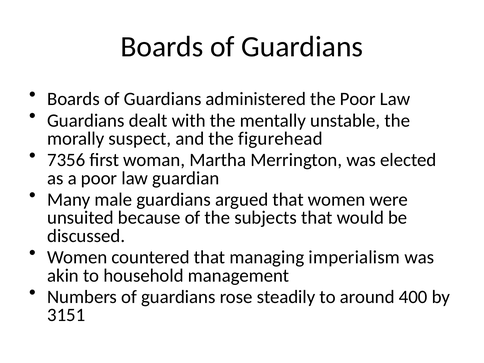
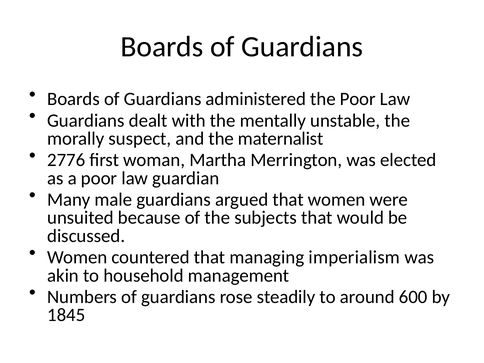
figurehead: figurehead -> maternalist (281, 139)
7356: 7356 -> 2776 (66, 160)
400: 400 -> 600 (413, 297)
3151: 3151 -> 1845 (66, 315)
